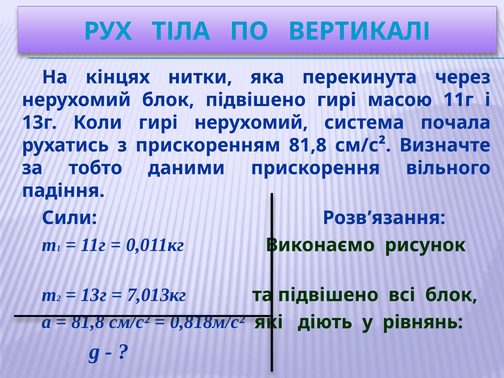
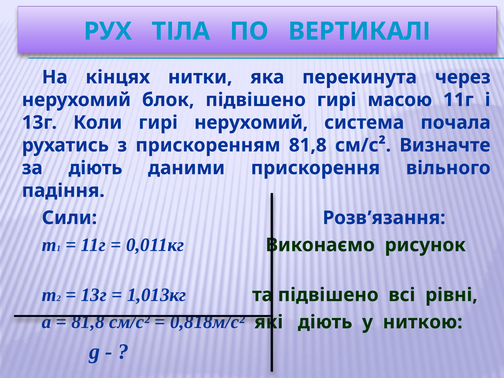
за тобто: тобто -> діють (95, 168)
7,013кг: 7,013кг -> 1,013кг (157, 295)
всі блок: блок -> рівні (451, 295)
рівнянь: рівнянь -> ниткою (423, 322)
